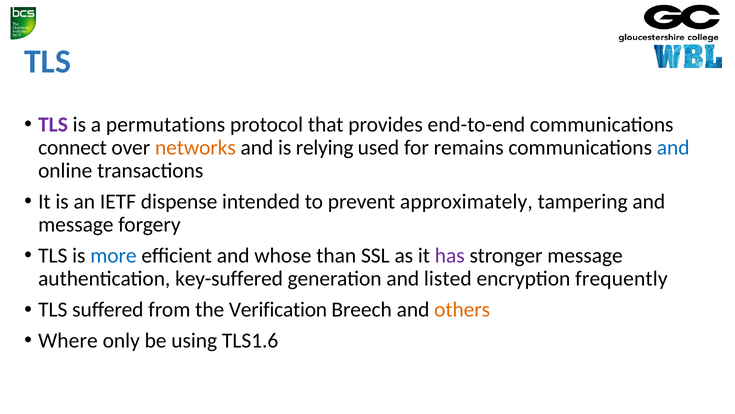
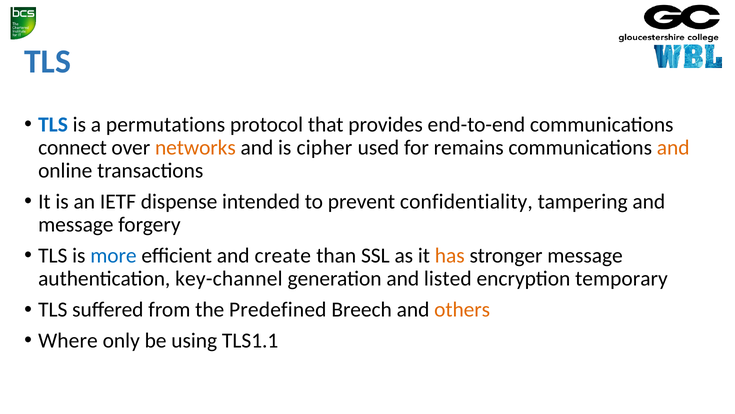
TLS colour: purple -> blue (53, 124)
relying: relying -> cipher (324, 147)
and colour: blue -> orange (673, 147)
approximately: approximately -> confidentiality (466, 201)
whose: whose -> create (283, 255)
has colour: purple -> orange (450, 255)
key-suffered: key-suffered -> key-channel (229, 279)
frequently: frequently -> temporary (621, 279)
Verification: Verification -> Predefined (278, 309)
TLS1.6: TLS1.6 -> TLS1.1 (250, 340)
